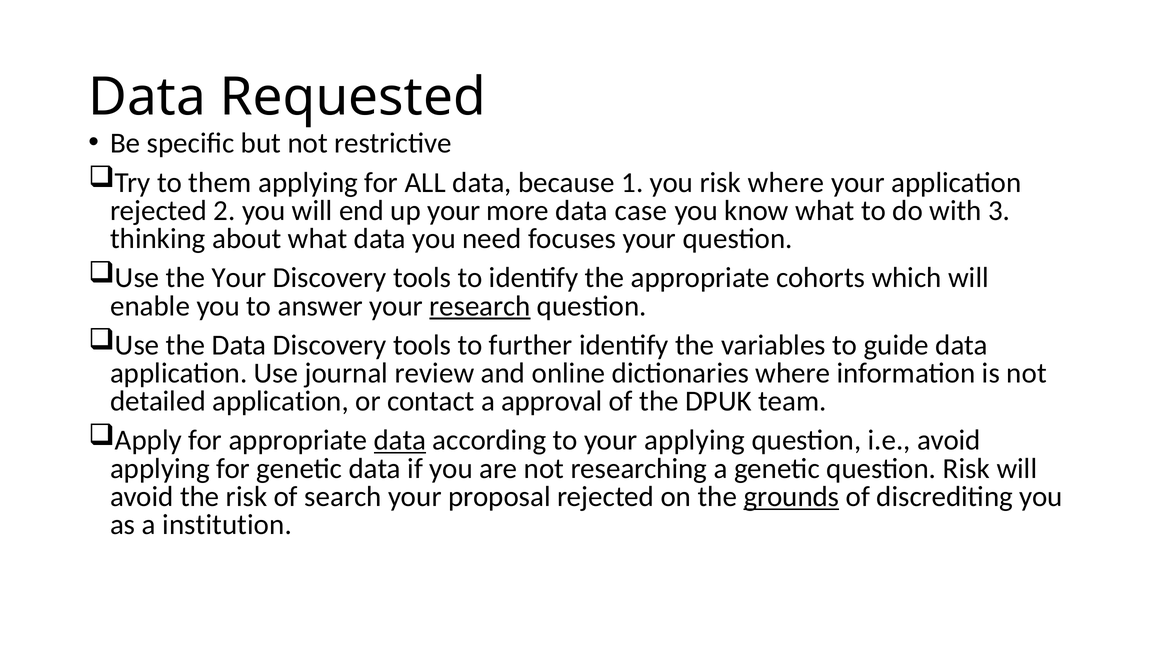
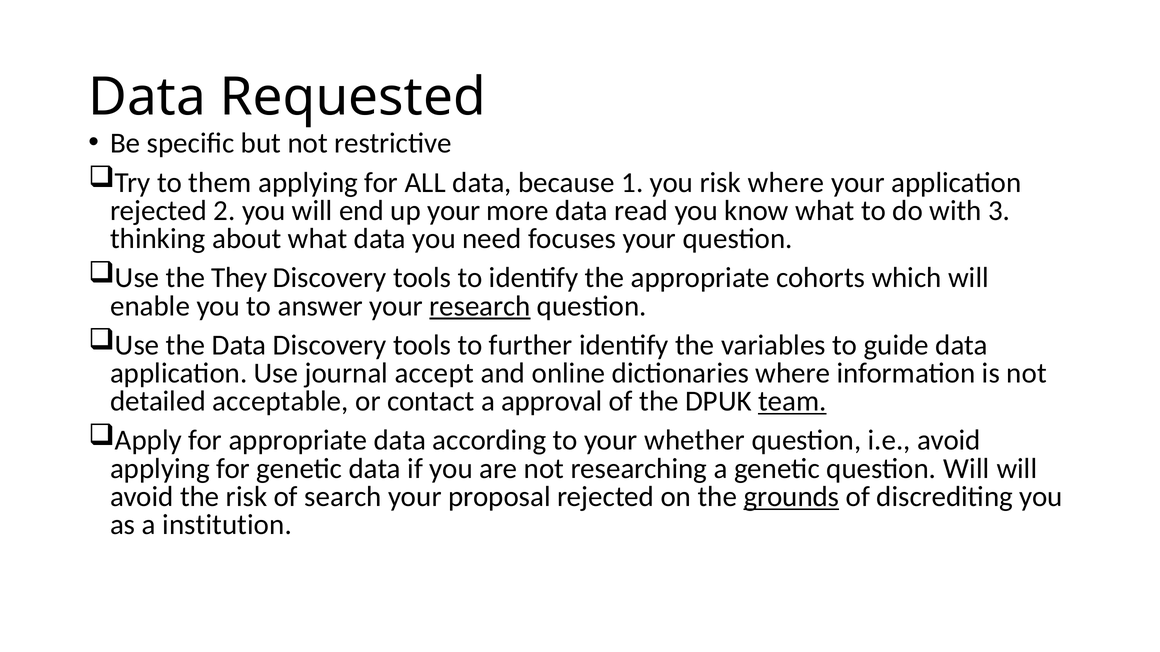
case: case -> read (641, 211)
the Your: Your -> They (239, 278)
review: review -> accept (434, 373)
detailed application: application -> acceptable (280, 402)
team underline: none -> present (792, 402)
data underline: present -> none (400, 441)
your applying: applying -> whether (695, 441)
question Risk: Risk -> Will (966, 469)
